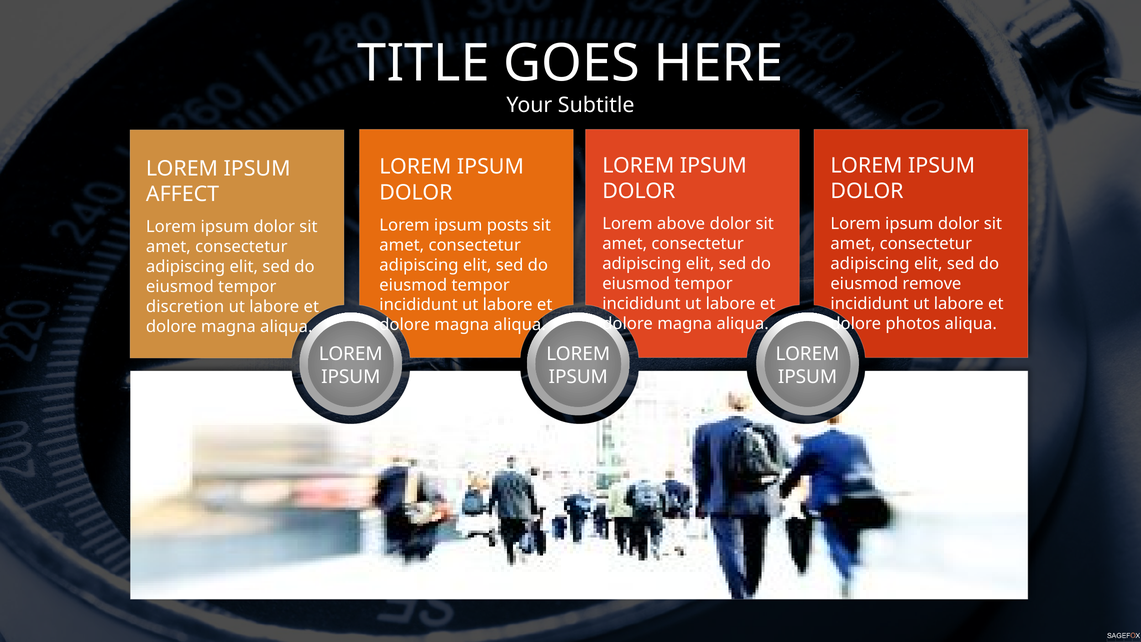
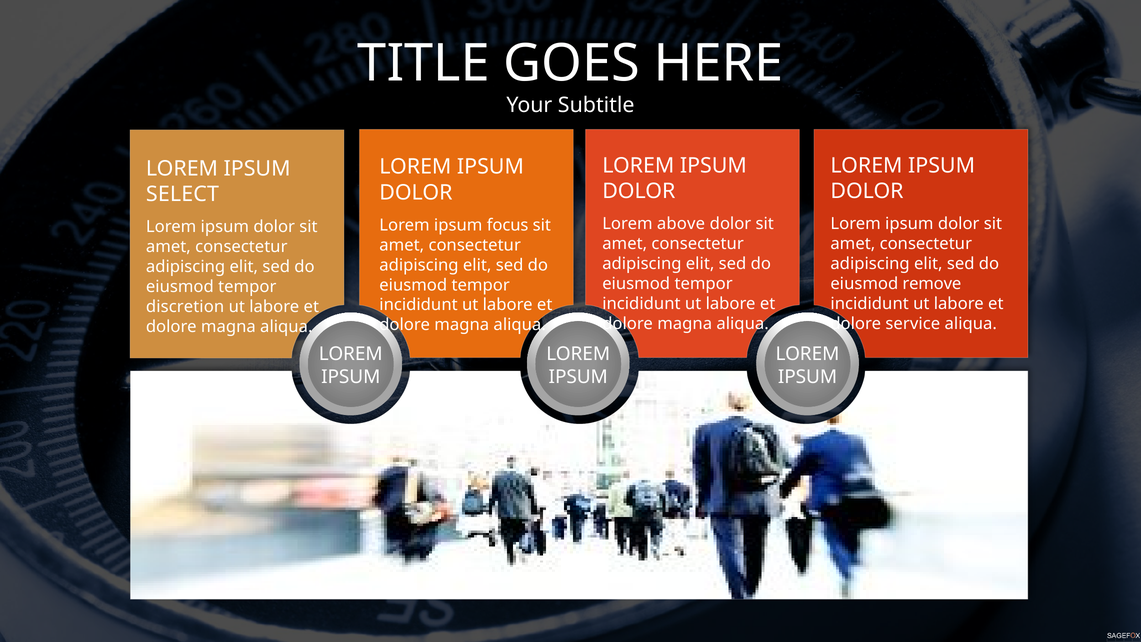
AFFECT: AFFECT -> SELECT (182, 194)
posts: posts -> focus (508, 225)
photos: photos -> service (913, 323)
